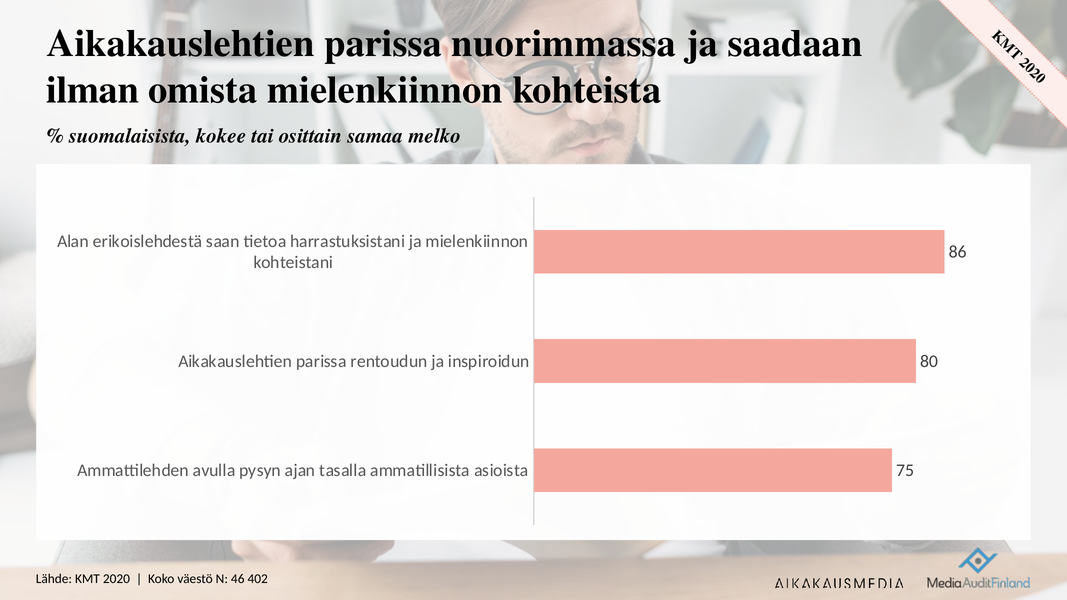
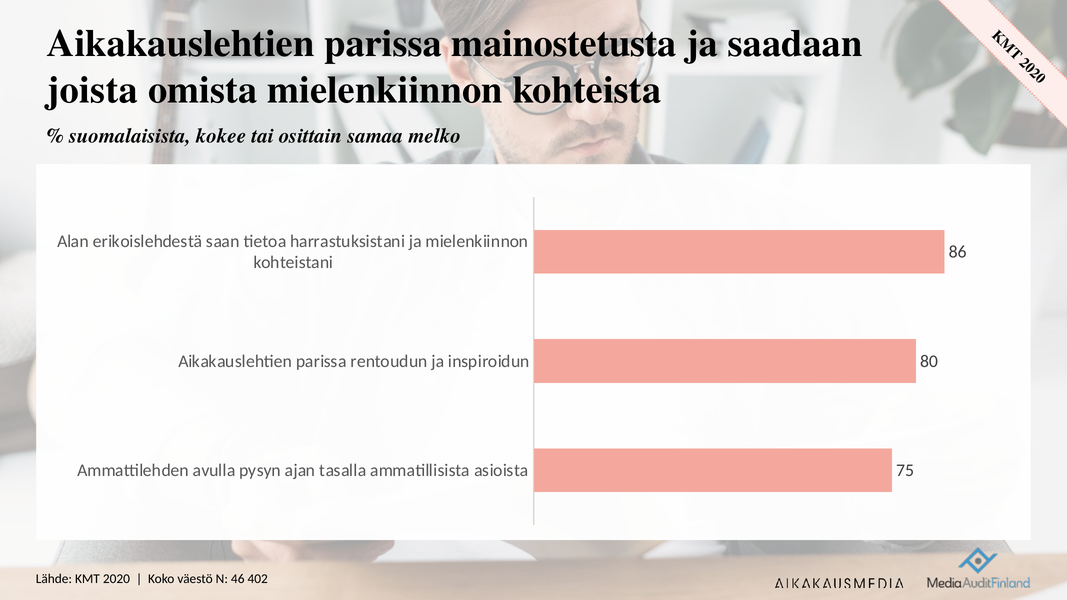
nuorimmassa: nuorimmassa -> mainostetusta (564, 44)
ilman: ilman -> joista (92, 90)
